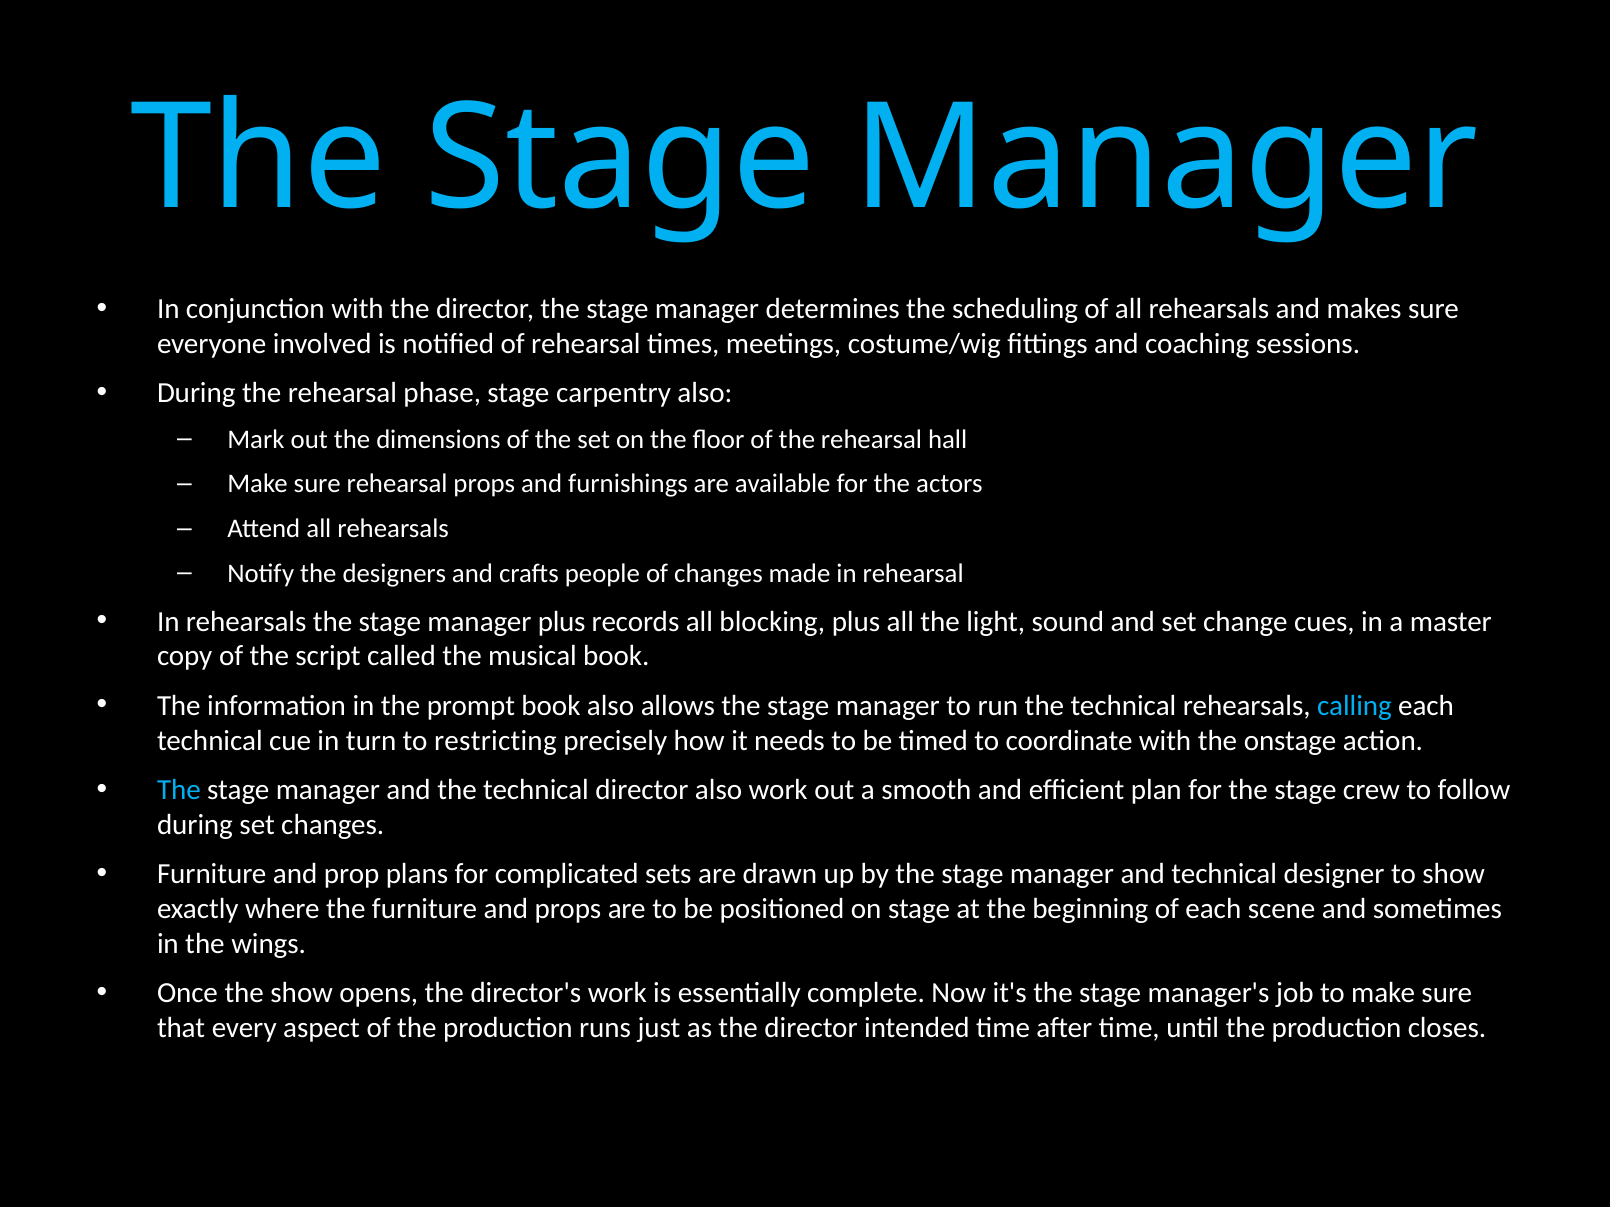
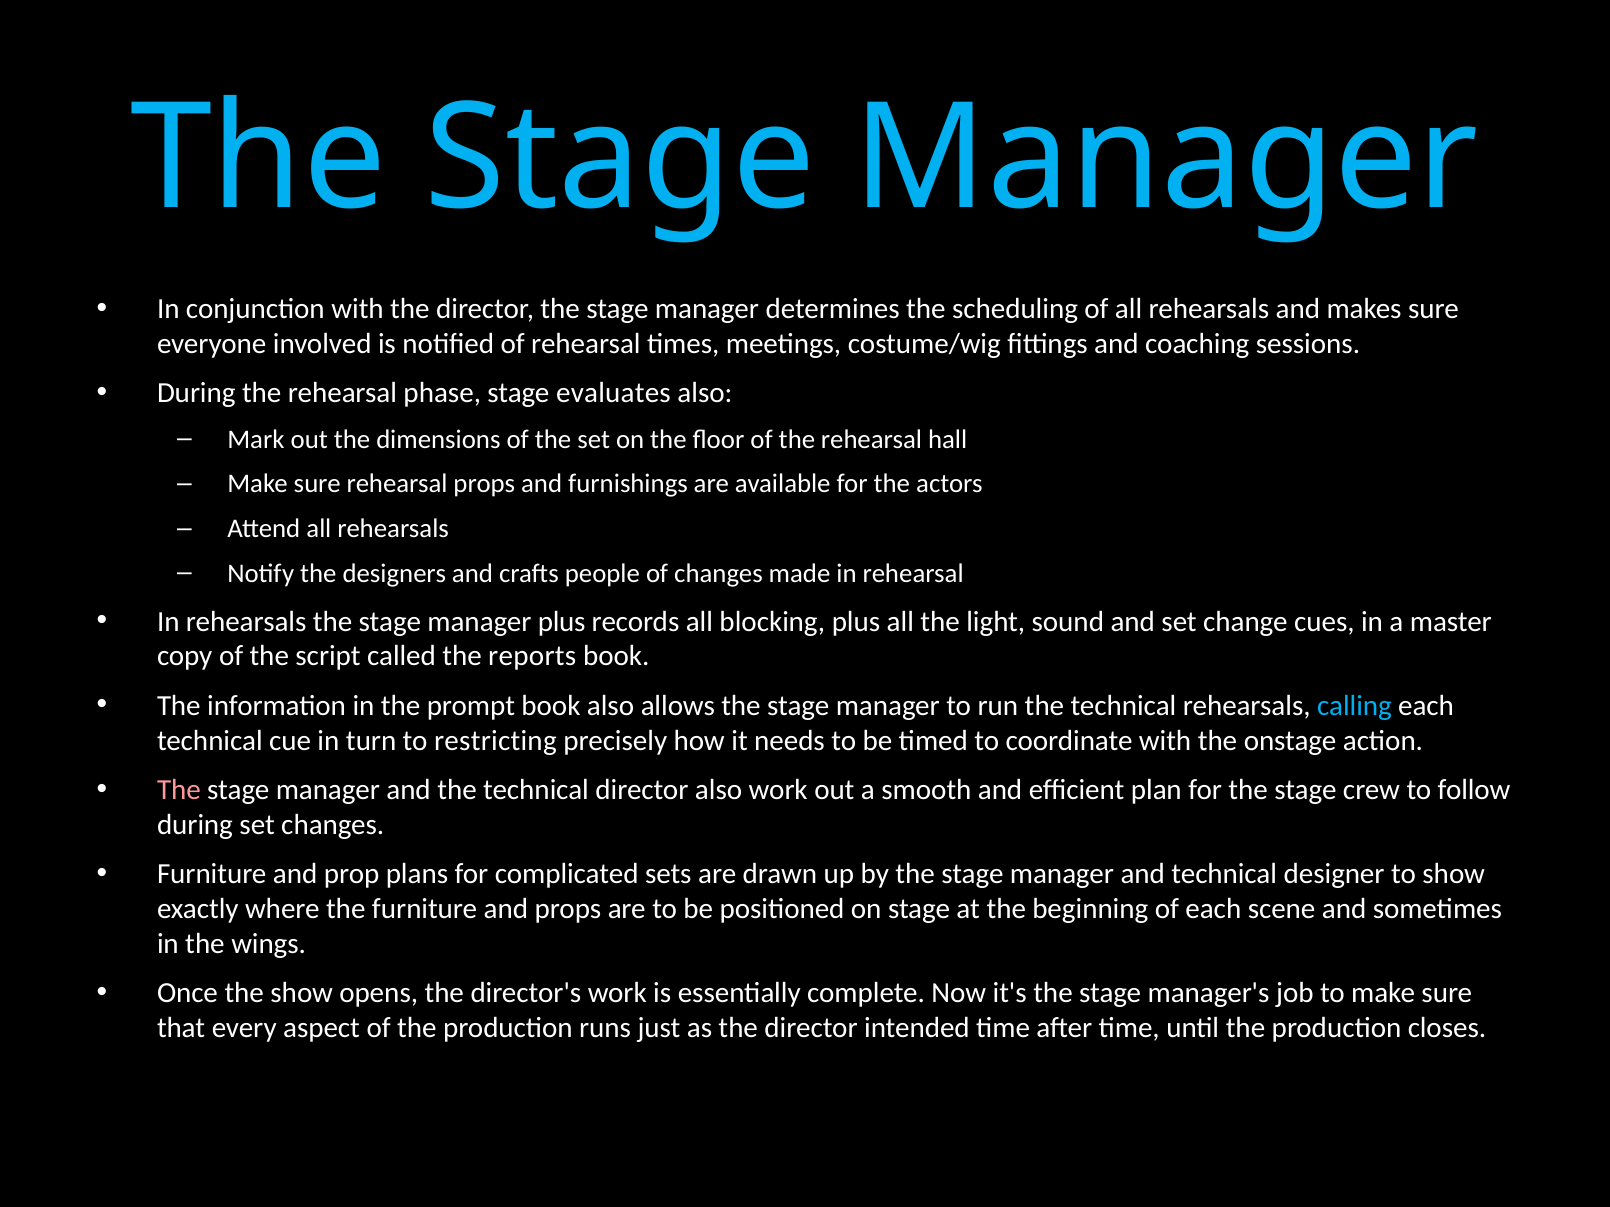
carpentry: carpentry -> evaluates (613, 393)
musical: musical -> reports (532, 657)
The colour: light blue -> pink (179, 790)
